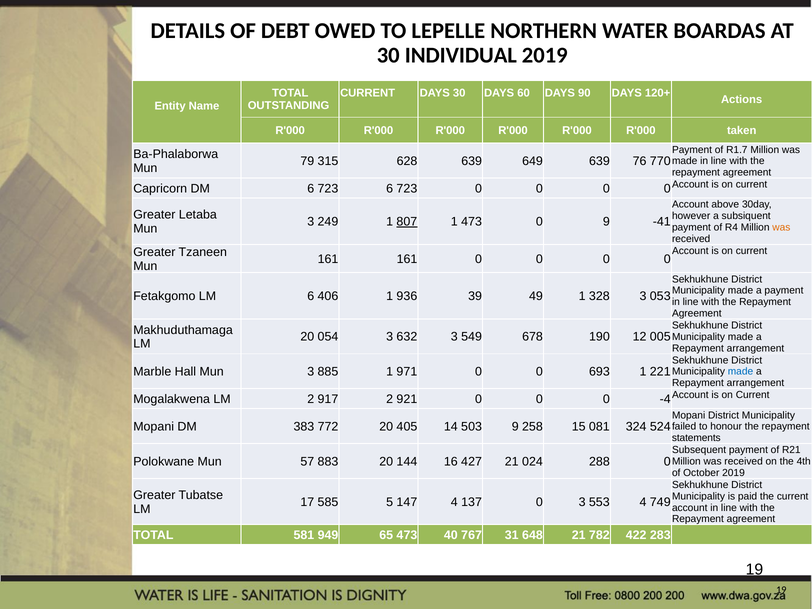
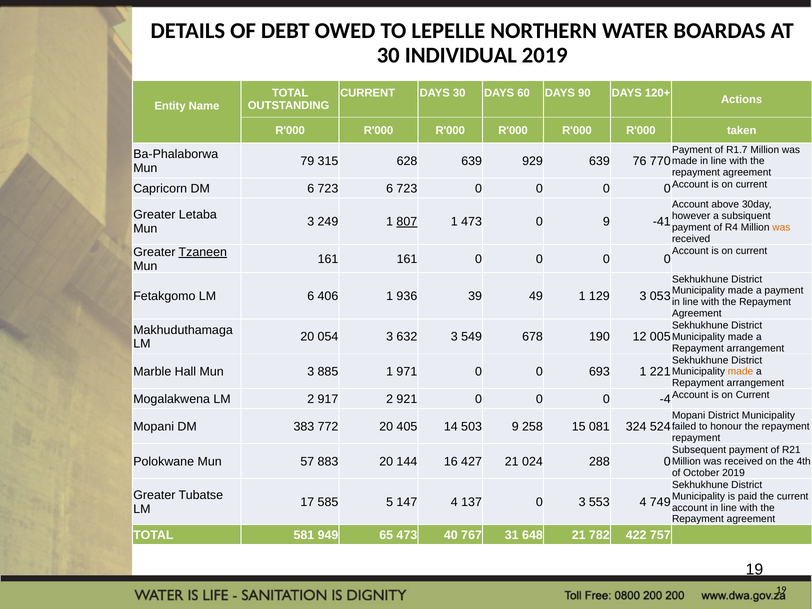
649: 649 -> 929 (533, 161)
Tzaneen underline: none -> present (203, 252)
328: 328 -> 129 (599, 296)
made colour: blue -> orange (740, 372)
statements: statements -> repayment (696, 438)
283: 283 -> 757 (660, 535)
